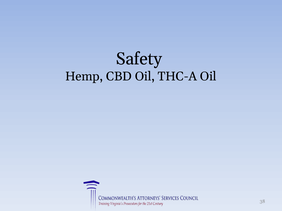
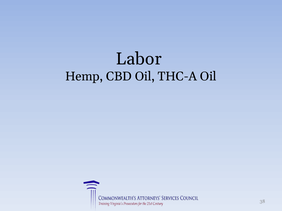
Safety: Safety -> Labor (139, 59)
